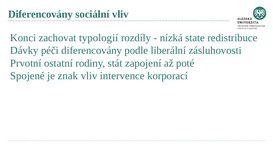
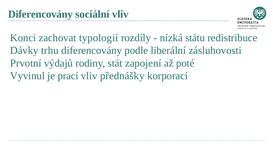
state: state -> státu (195, 38)
péči: péči -> trhu (50, 51)
ostatní: ostatní -> výdajů (58, 63)
Spojené: Spojené -> Vyvinul (27, 76)
znak: znak -> prací (68, 76)
intervence: intervence -> přednášky (122, 76)
